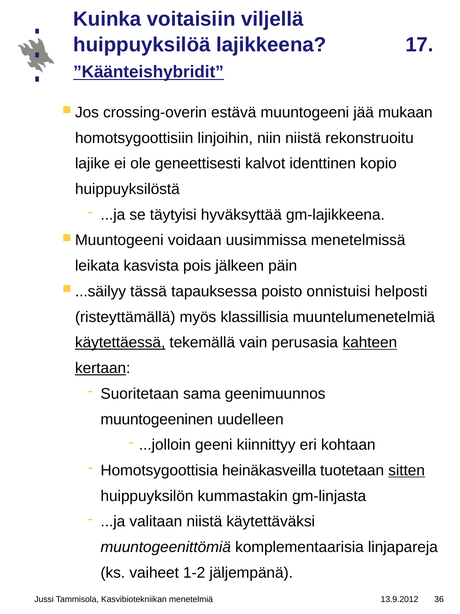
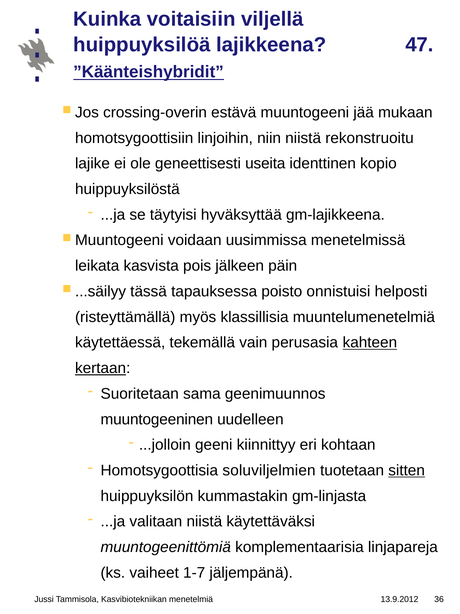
17: 17 -> 47 (419, 45)
kalvot: kalvot -> useita (265, 163)
käytettäessä underline: present -> none (120, 342)
heinäkasveilla: heinäkasveilla -> soluviljelmien (269, 470)
1-2: 1-2 -> 1-7 (194, 572)
